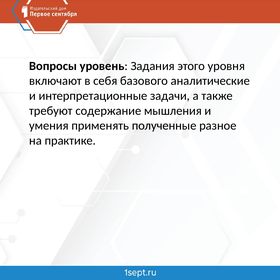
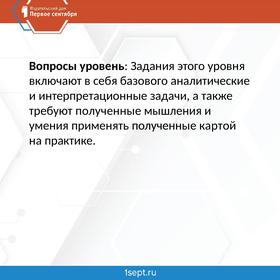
требуют содержание: содержание -> полученные (108, 111)
разное: разное -> картой (218, 126)
